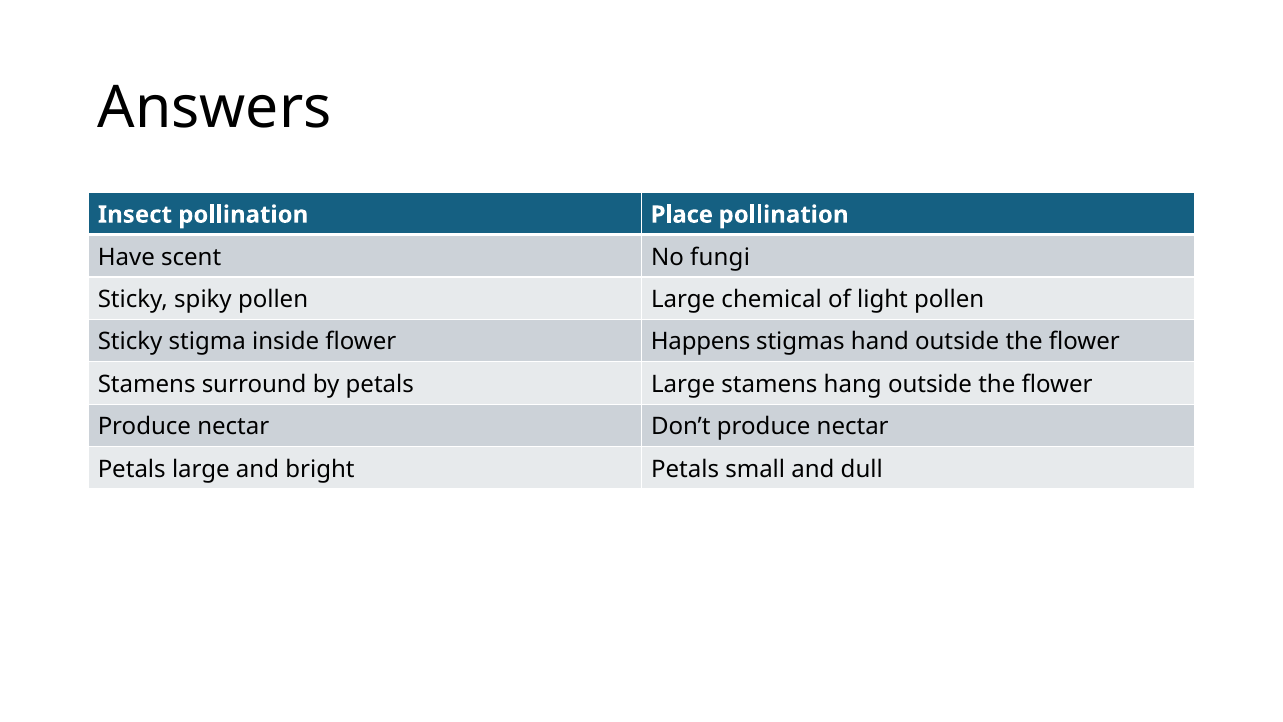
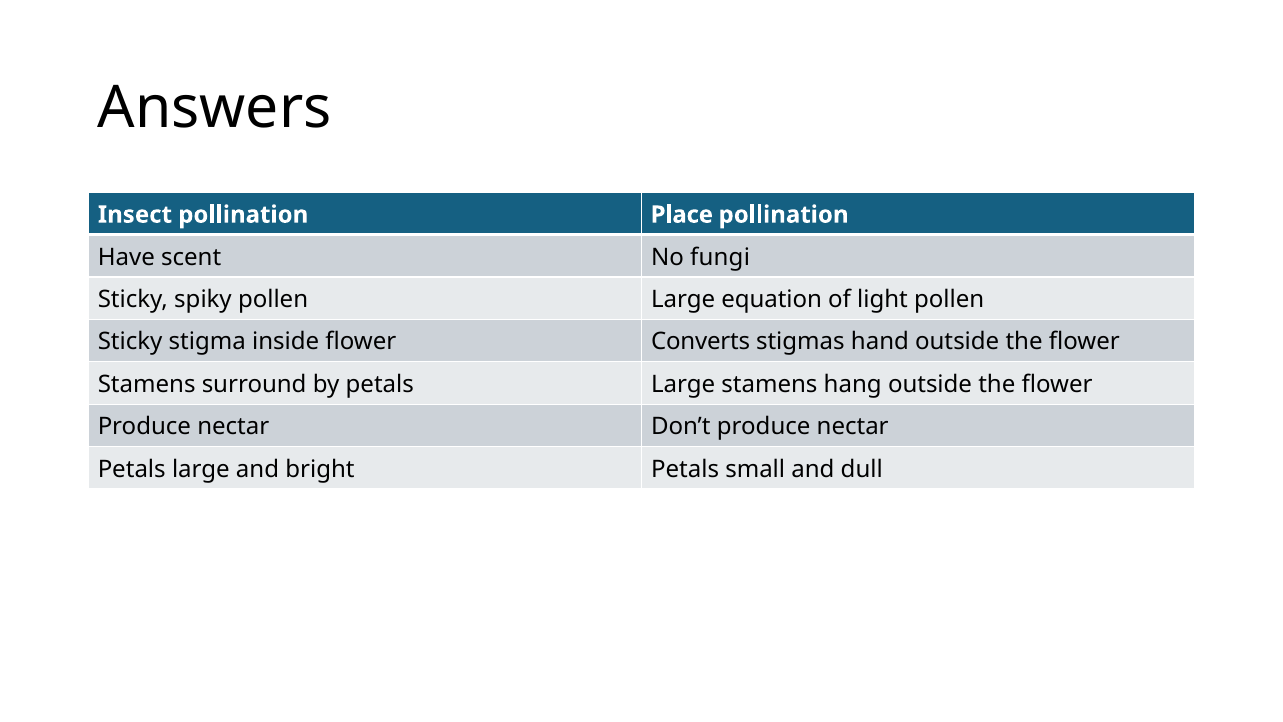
chemical: chemical -> equation (772, 299)
Happens: Happens -> Converts (701, 342)
